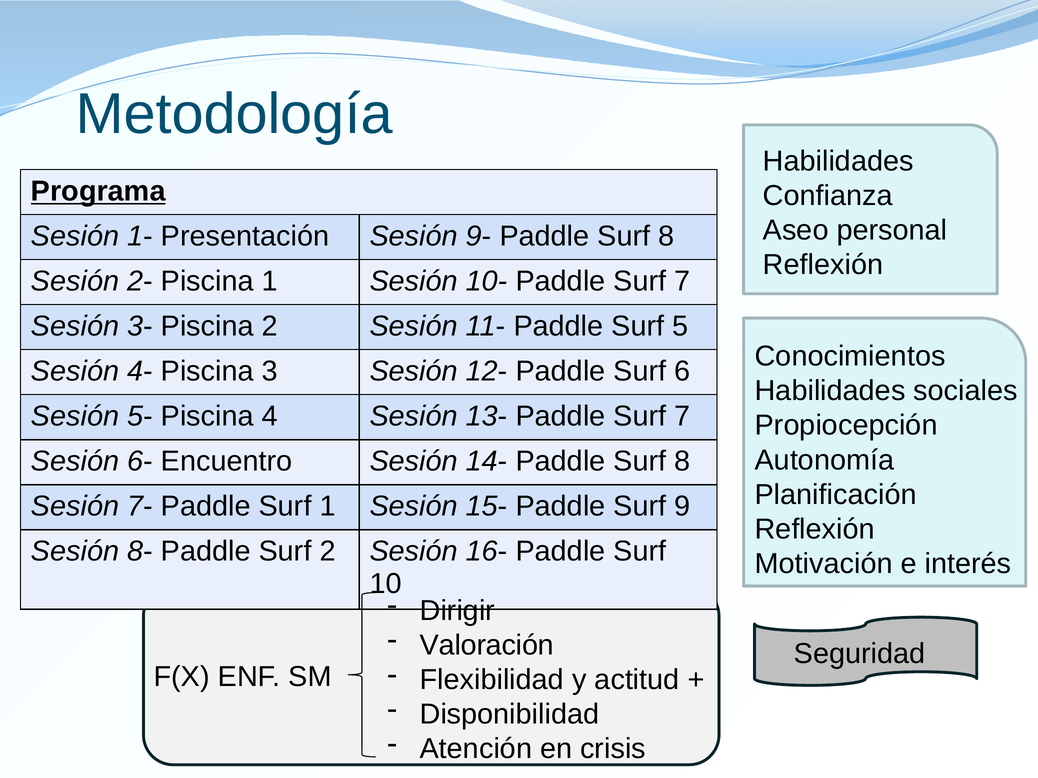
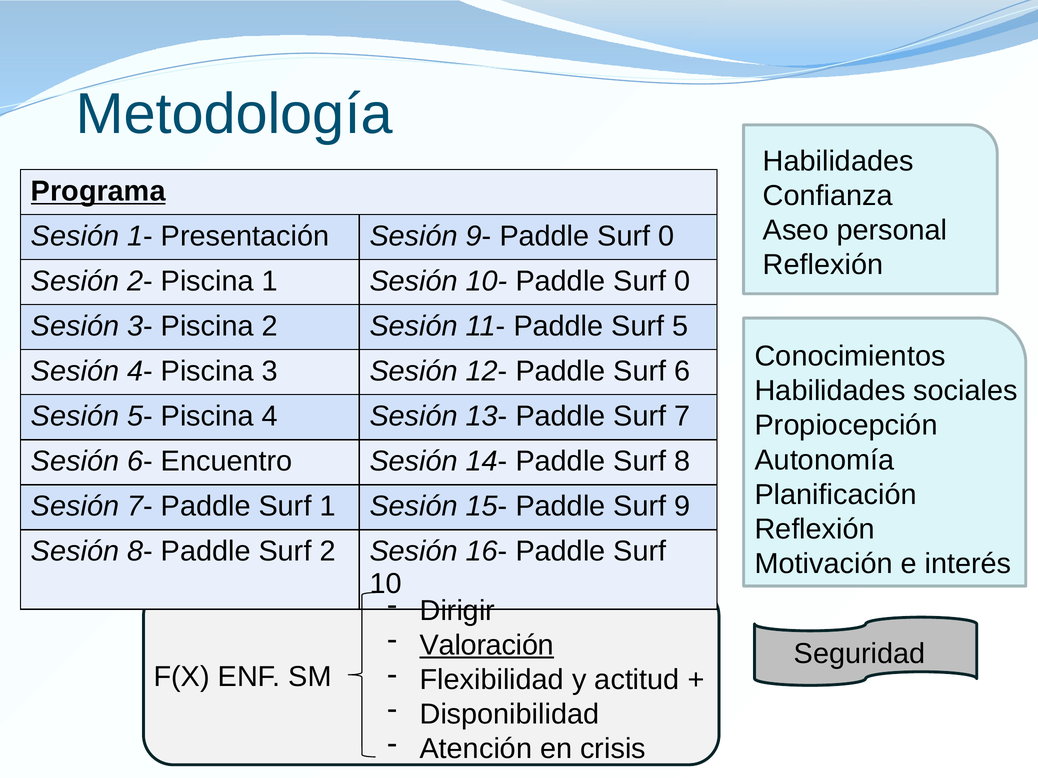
9- Paddle Surf 8: 8 -> 0 (666, 237)
10- Paddle Surf 7: 7 -> 0 (682, 282)
Valoración underline: none -> present (487, 646)
